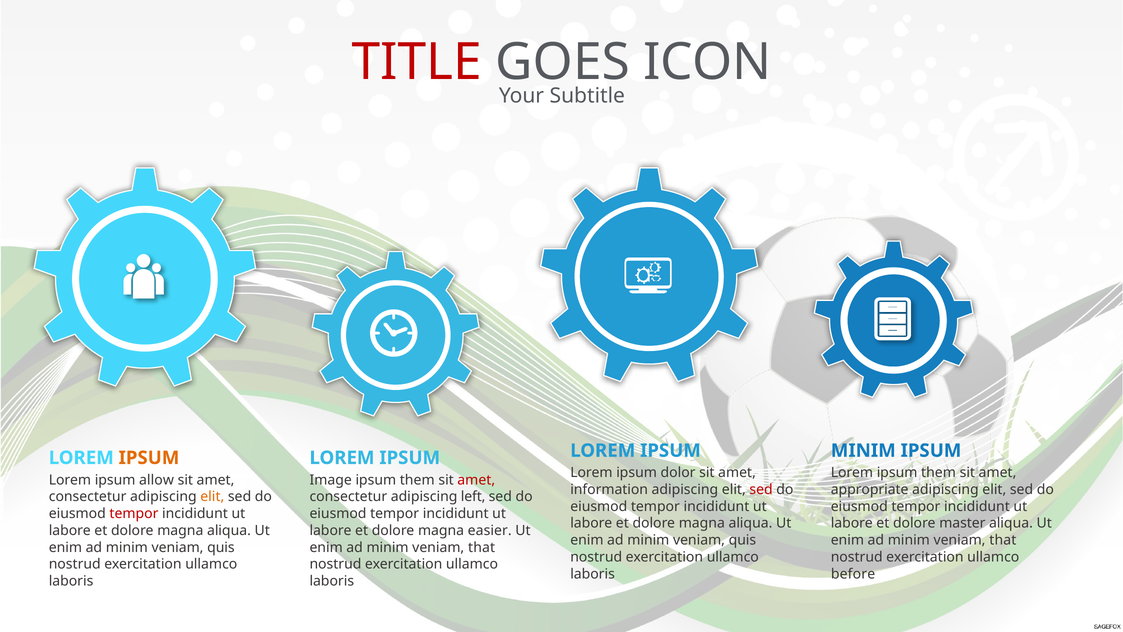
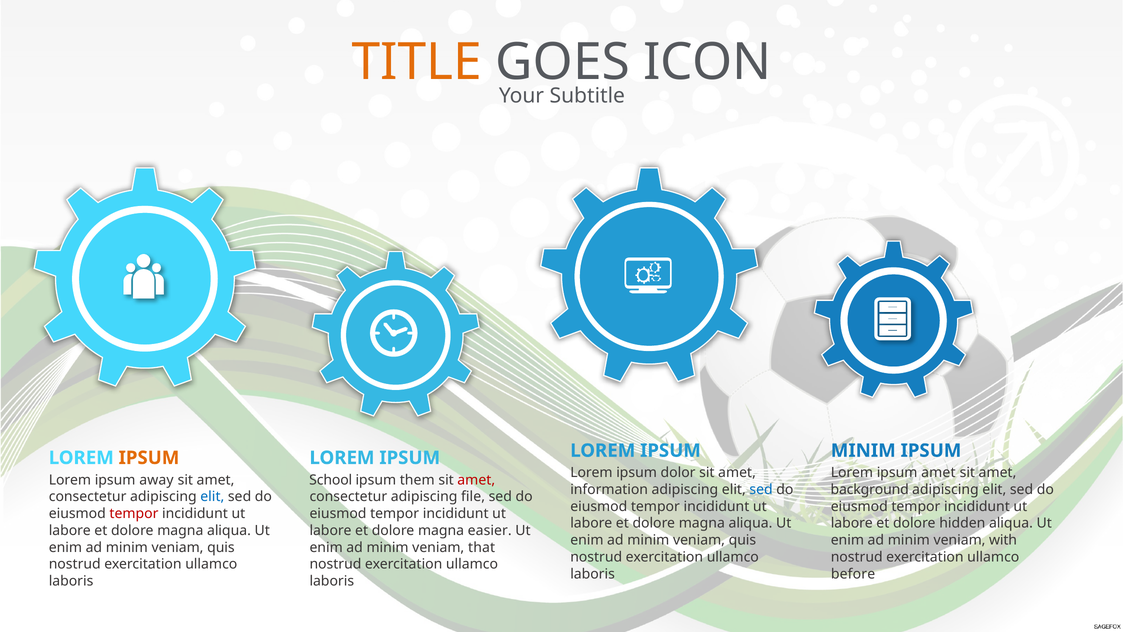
TITLE colour: red -> orange (417, 62)
Lorem ipsum them: them -> amet (938, 473)
allow: allow -> away (156, 480)
Image: Image -> School (331, 480)
sed colour: red -> blue (761, 489)
appropriate: appropriate -> background (870, 489)
elit colour: orange -> blue (212, 497)
left: left -> file (473, 497)
master: master -> hidden (962, 523)
that: that -> with (1003, 540)
